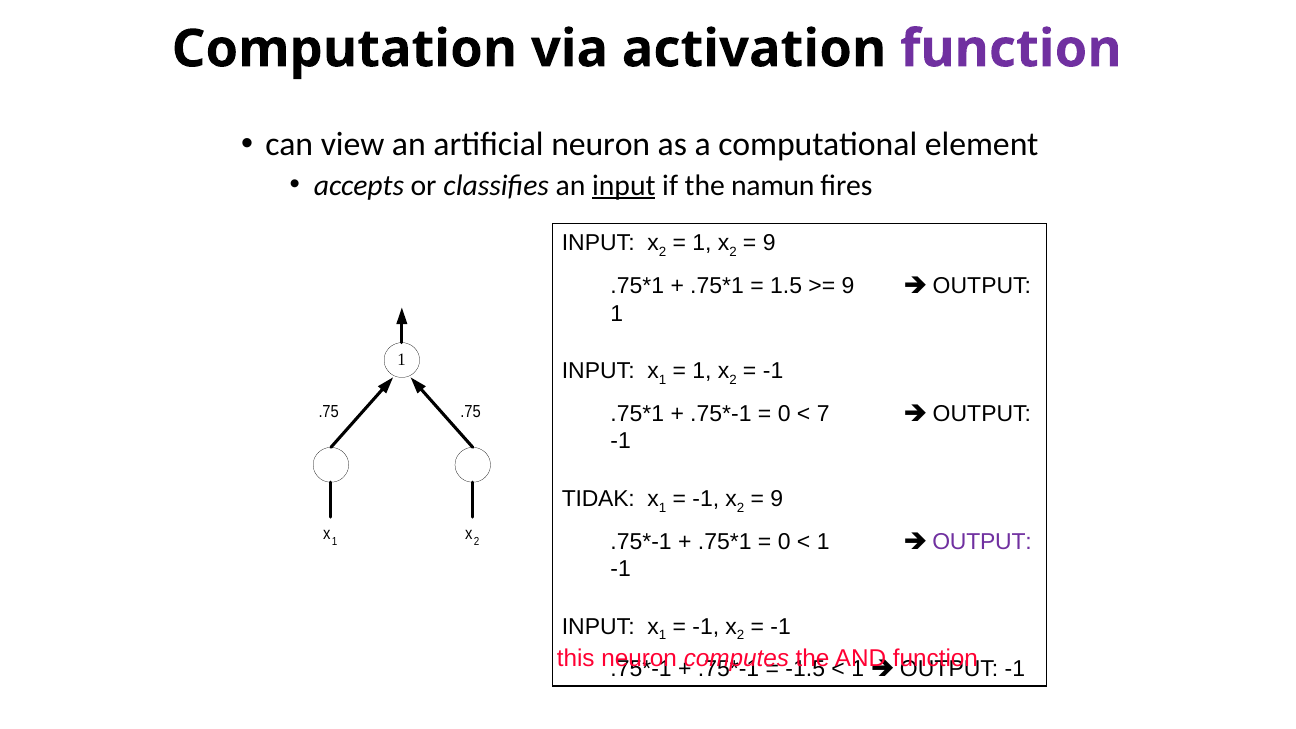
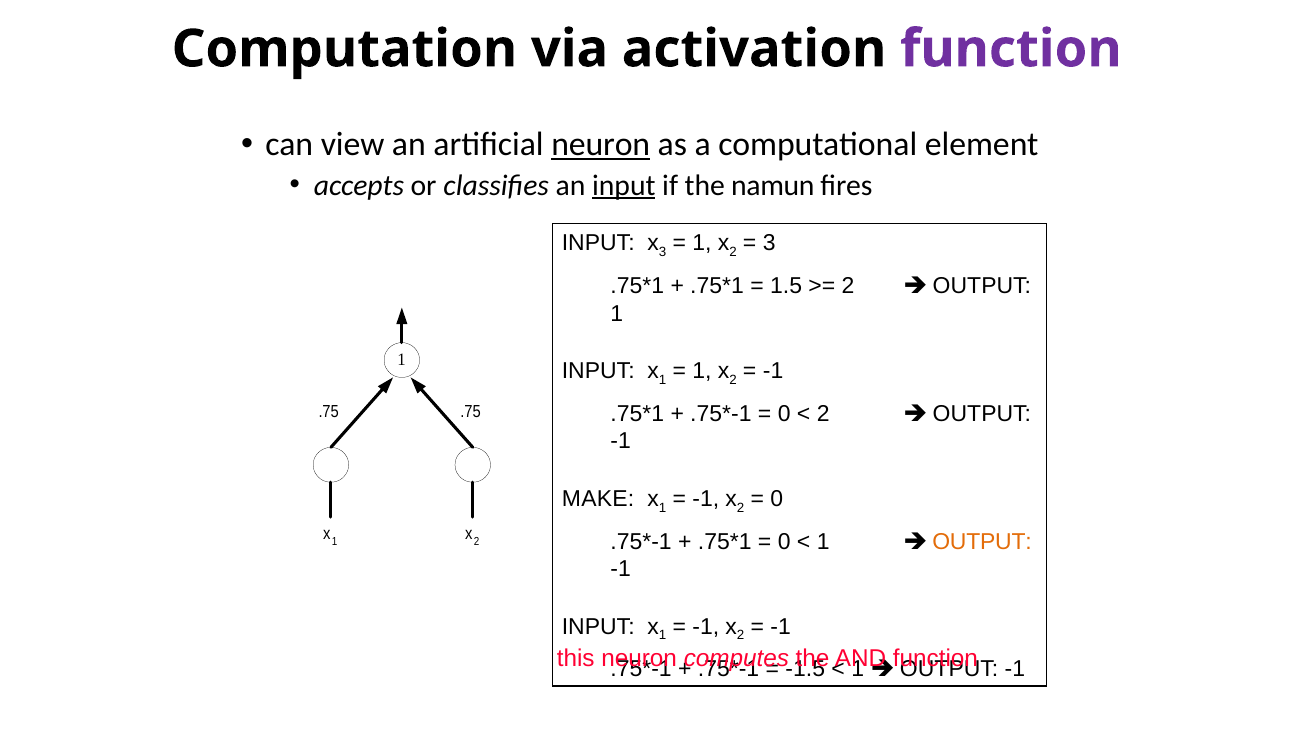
neuron underline: none -> present (601, 144)
2: 2 -> 3 (663, 252)
9: 9 -> 3 (769, 243)
9: 9 -> 2 (848, 286)
7: 7 -> 2 (823, 414)
TIDAK: TIDAK -> MAKE (598, 499)
9: 9 -> 0 (777, 499)
OUTPUT colour: purple -> orange (982, 542)
